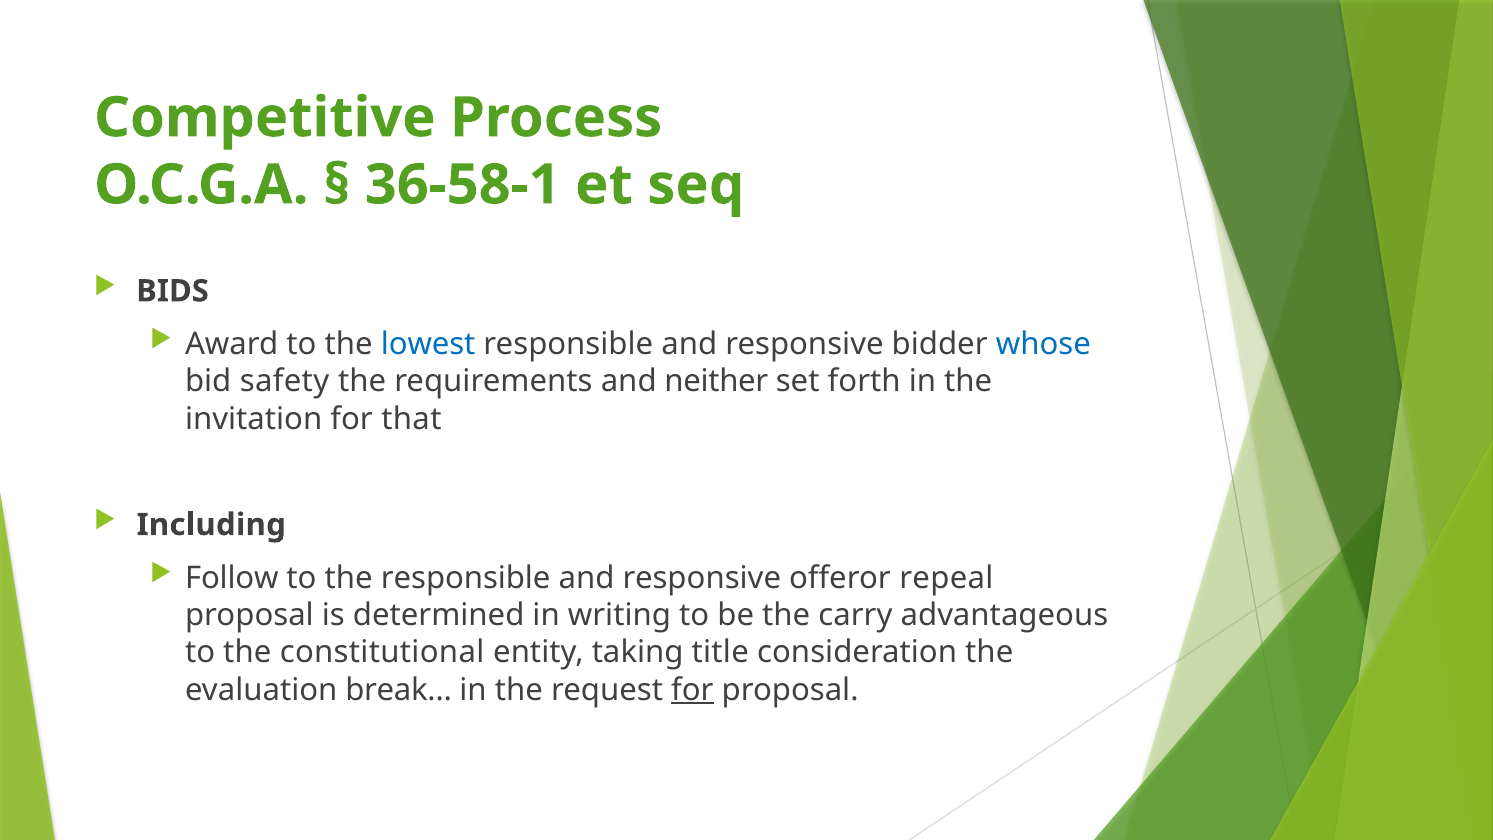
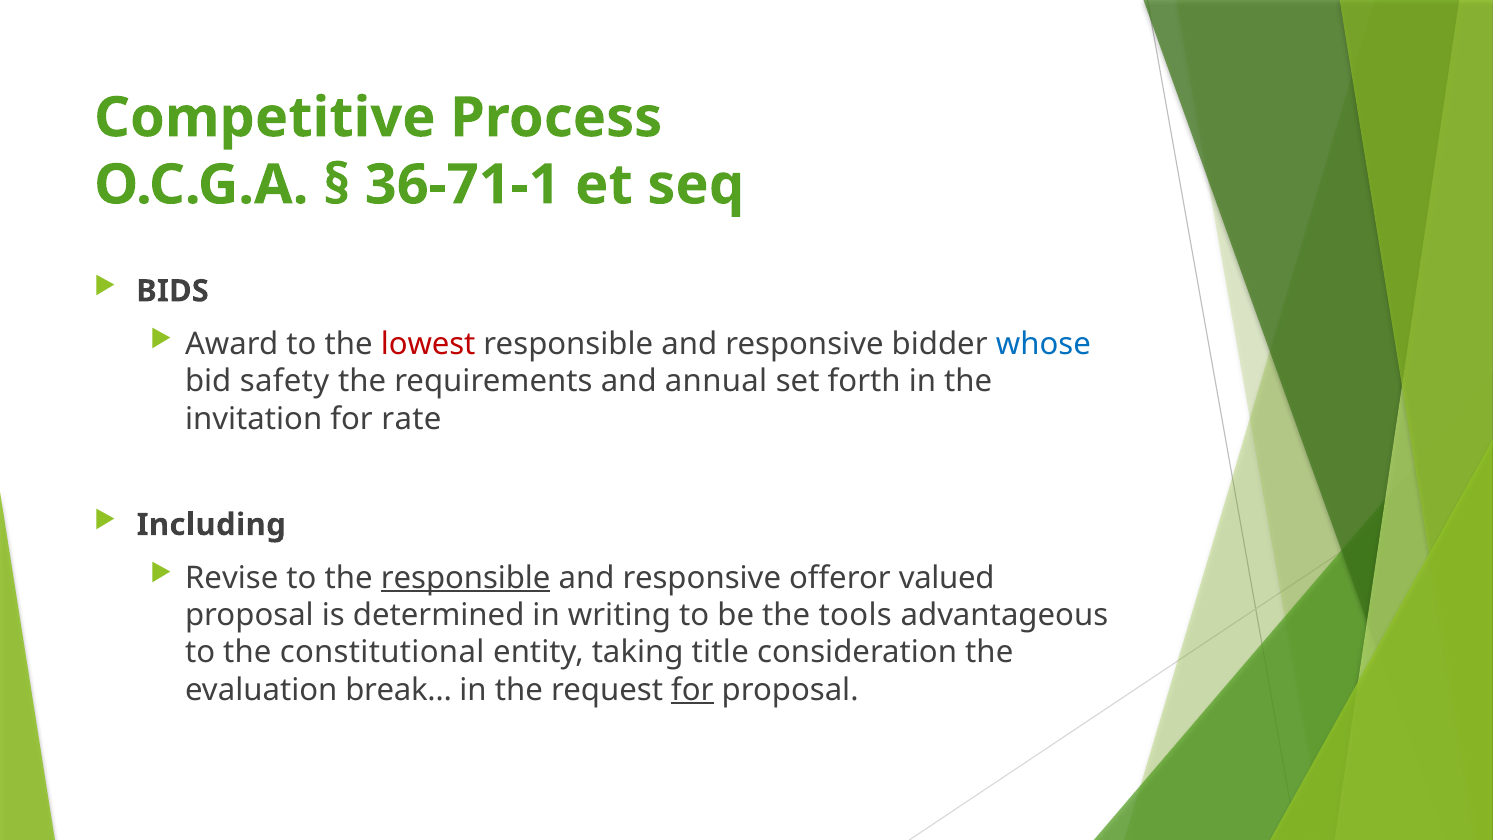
36-58-1: 36-58-1 -> 36-71-1 (463, 185)
lowest colour: blue -> red (428, 344)
neither: neither -> annual (716, 381)
that: that -> rate (411, 419)
Follow: Follow -> Revise (232, 578)
responsible underline: none -> present (466, 578)
repeal: repeal -> valued (947, 578)
carry: carry -> tools (855, 615)
